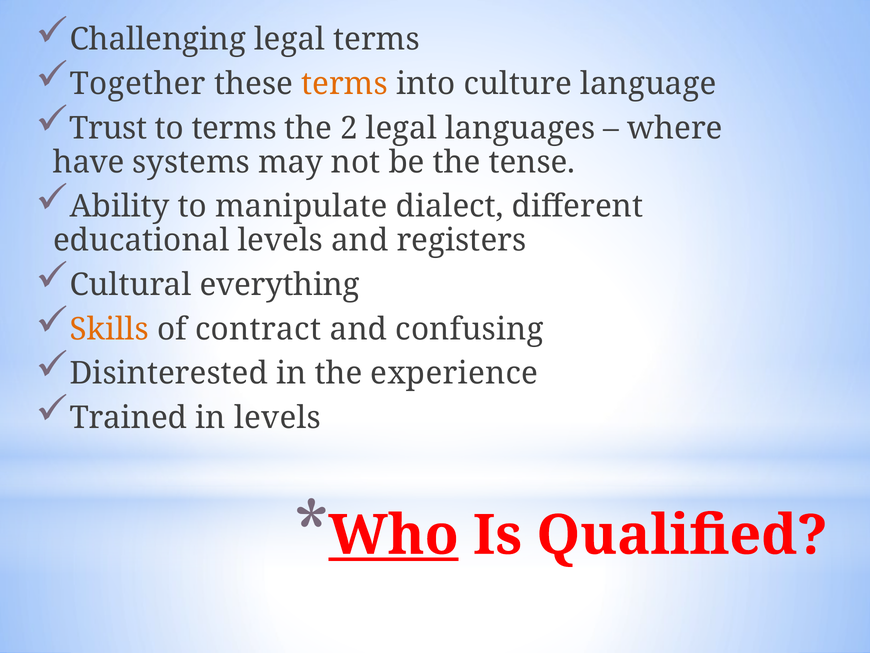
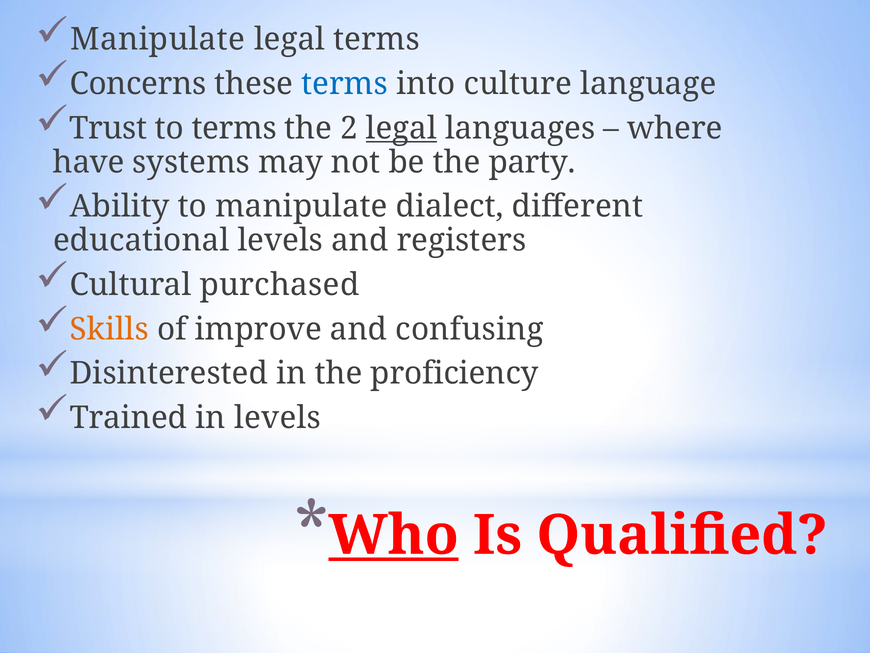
Challenging: Challenging -> Manipulate (158, 39)
Together: Together -> Concerns (138, 84)
terms colour: orange -> blue (345, 84)
legal underline: none -> present (401, 128)
tense: tense -> party (532, 162)
everything: everything -> purchased (279, 285)
contract: contract -> improve (258, 329)
experience: experience -> proficiency (455, 373)
